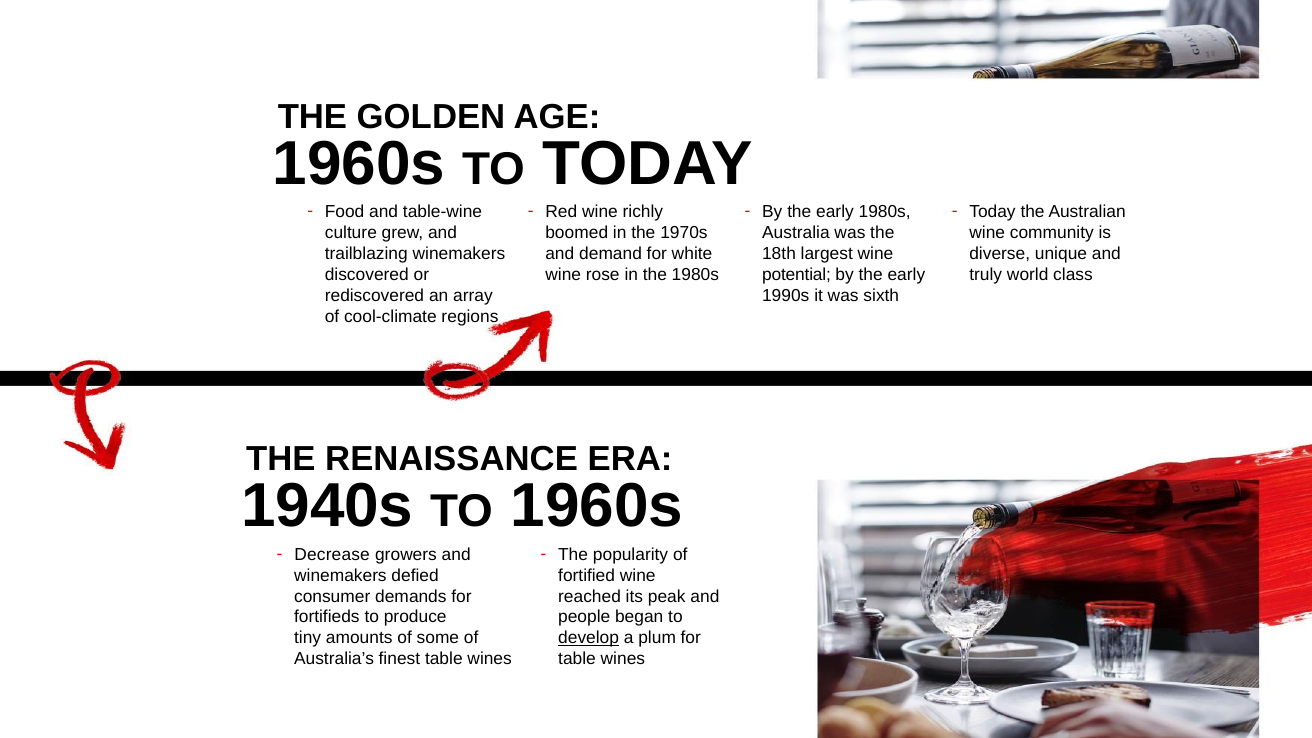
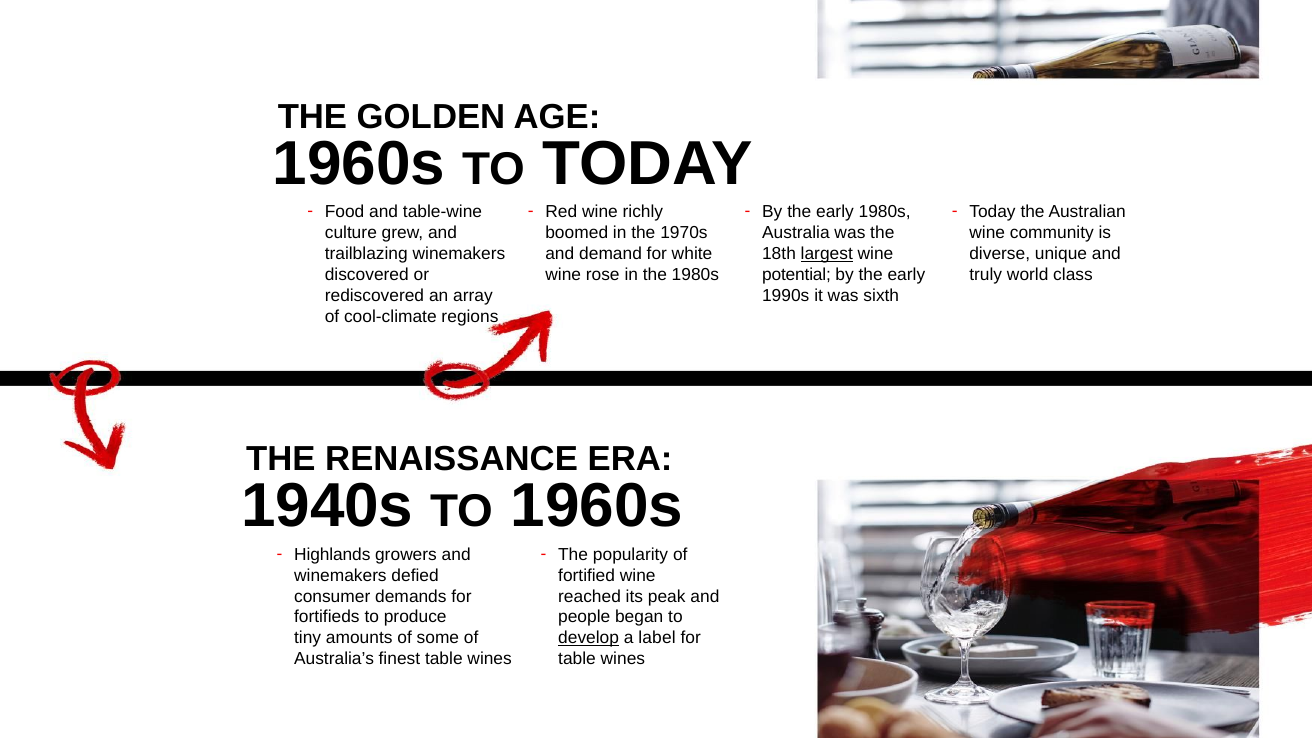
largest underline: none -> present (827, 254)
Decrease: Decrease -> Highlands (332, 555)
plum: plum -> label (657, 638)
